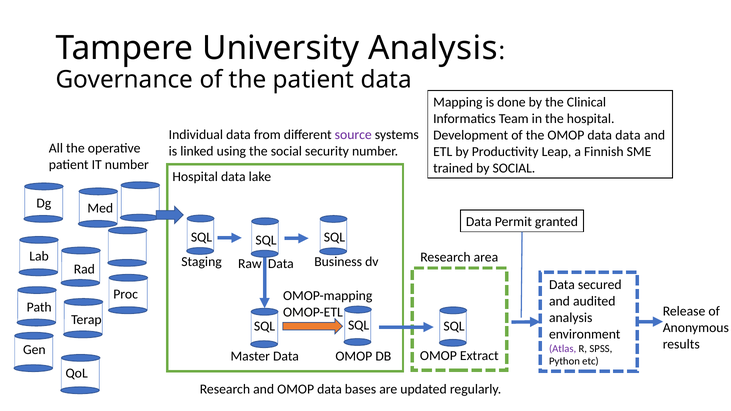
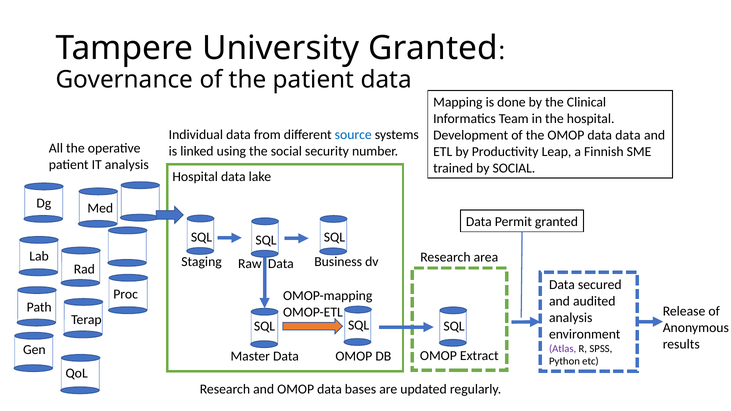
University Analysis: Analysis -> Granted (433, 48)
source colour: purple -> blue (353, 135)
IT number: number -> analysis (127, 165)
